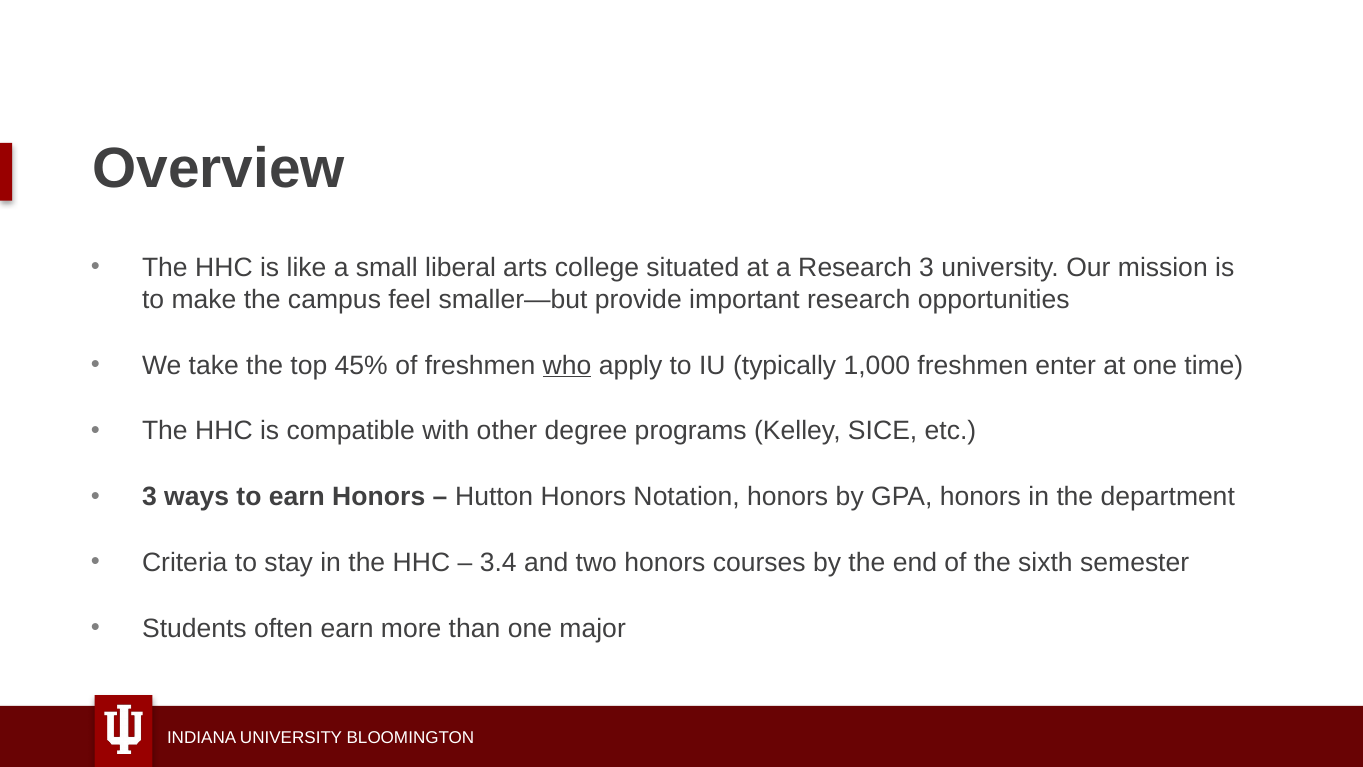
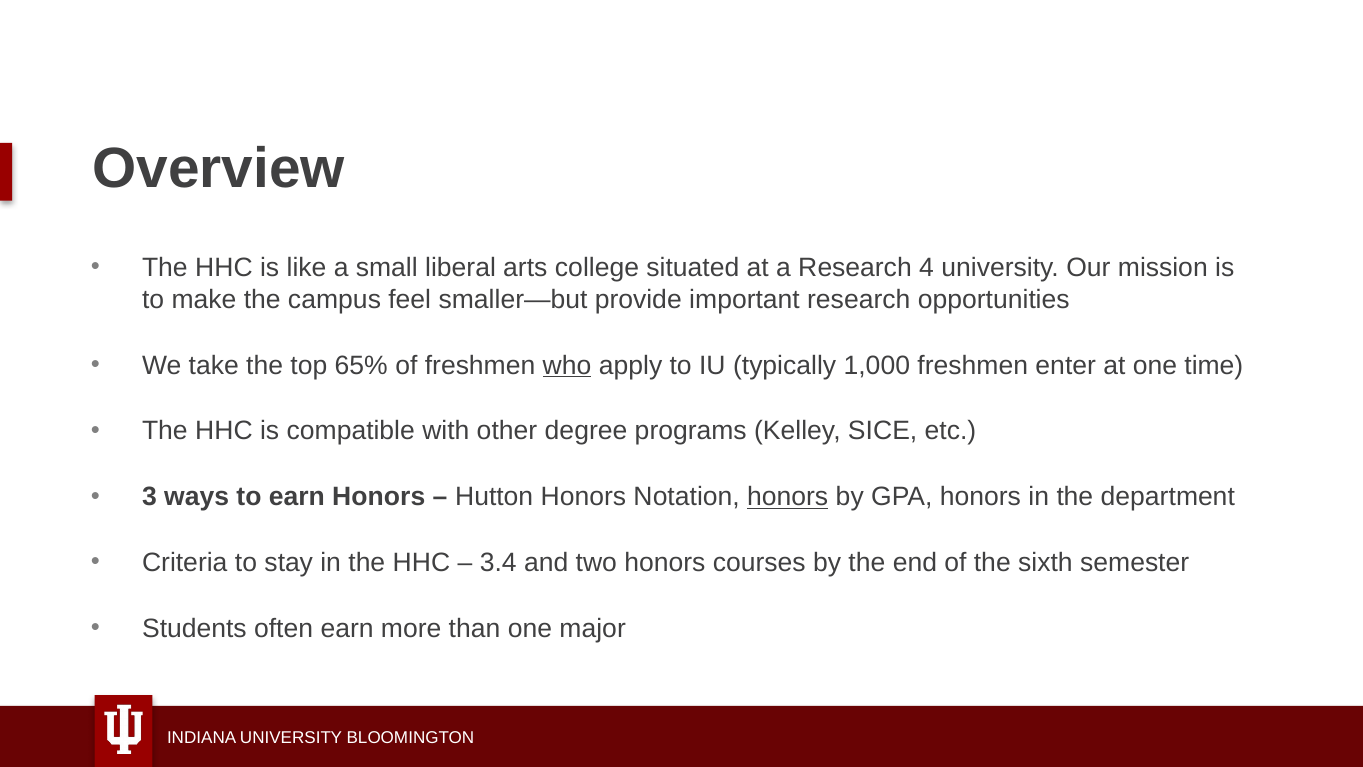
Research 3: 3 -> 4 (926, 267)
45%: 45% -> 65% (361, 365)
honors underline: none -> present (788, 497)
